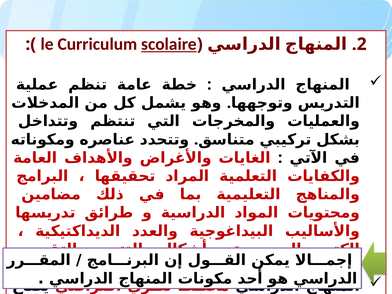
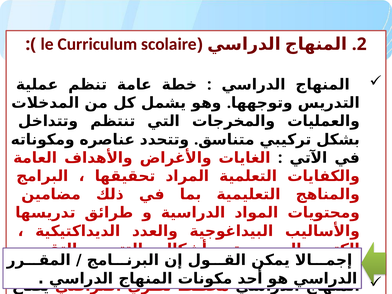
scolaire underline: present -> none (169, 44)
